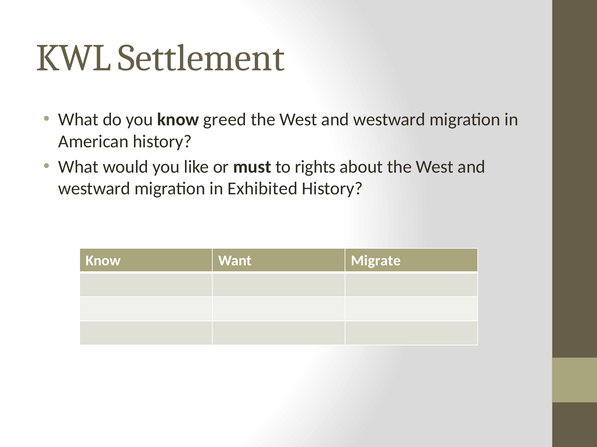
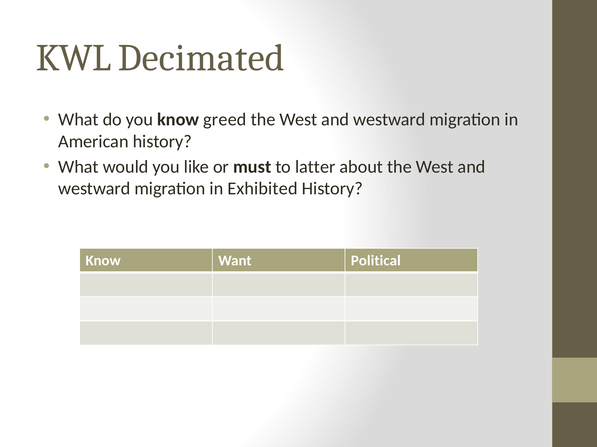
Settlement: Settlement -> Decimated (201, 58)
rights: rights -> latter (315, 167)
Migrate: Migrate -> Political (376, 261)
